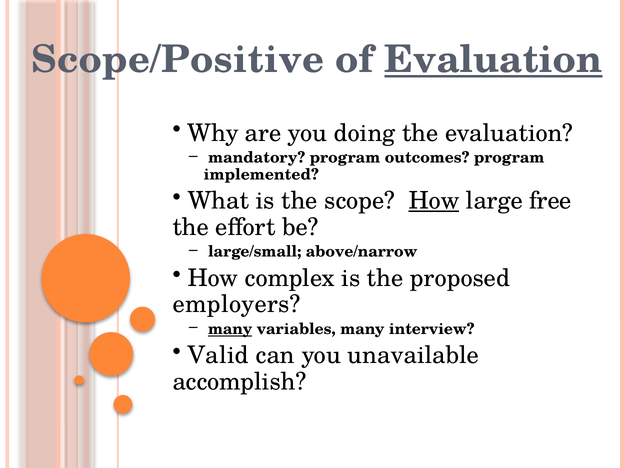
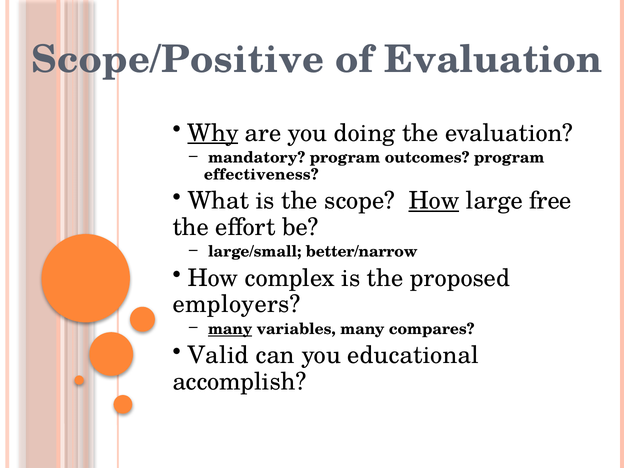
Evaluation underline: present -> none (493, 60)
Why underline: none -> present (213, 133)
implemented: implemented -> effectiveness (261, 175)
above/narrow: above/narrow -> better/narrow (362, 252)
interview: interview -> compares (432, 329)
unavailable: unavailable -> educational (413, 355)
